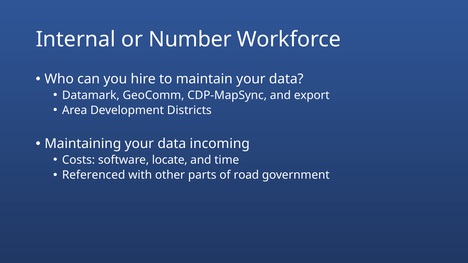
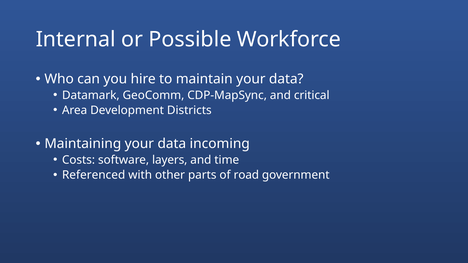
Number: Number -> Possible (190, 39)
export: export -> critical (312, 95)
locate: locate -> layers (170, 160)
